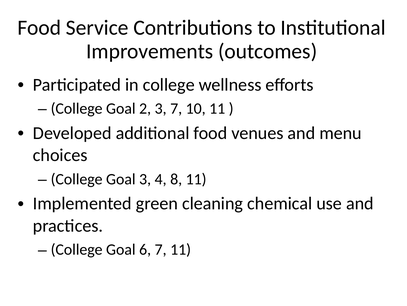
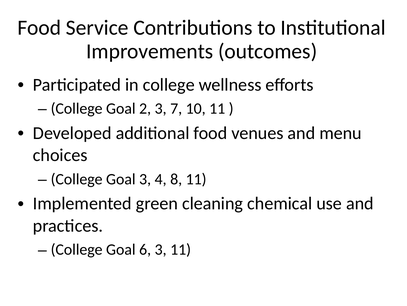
6 7: 7 -> 3 (161, 249)
